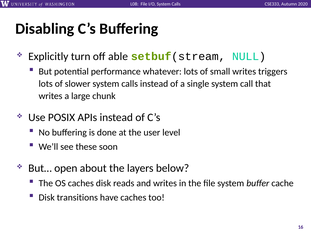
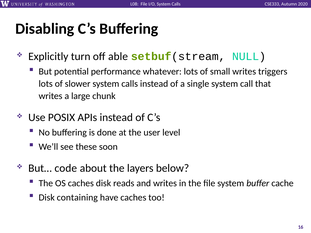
open: open -> code (66, 168)
transitions: transitions -> containing (77, 198)
